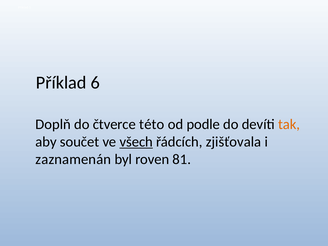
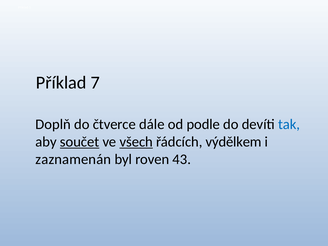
6: 6 -> 7 (95, 83)
této: této -> dále (152, 124)
tak colour: orange -> blue (289, 124)
součet underline: none -> present (80, 142)
zjišťovala: zjišťovala -> výdělkem (234, 142)
81: 81 -> 43 (182, 159)
